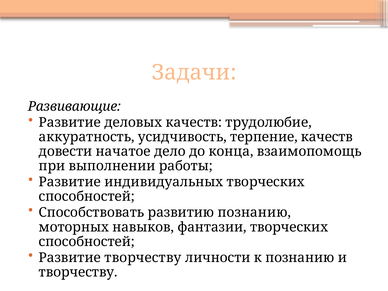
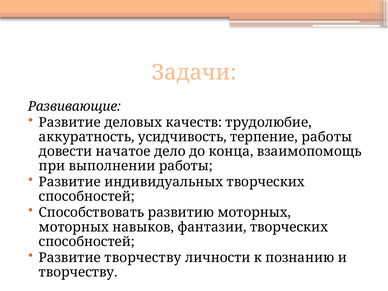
терпение качеств: качеств -> работы (327, 137)
развитию познанию: познанию -> моторных (254, 213)
